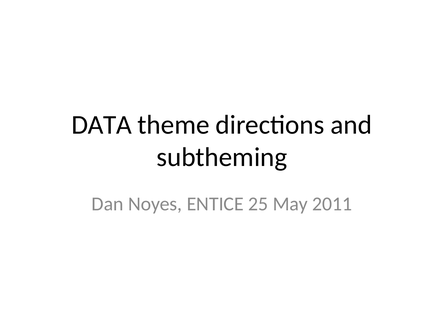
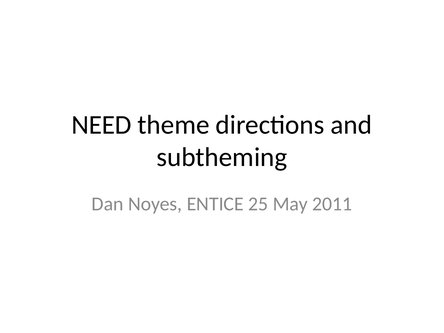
DATA: DATA -> NEED (102, 125)
